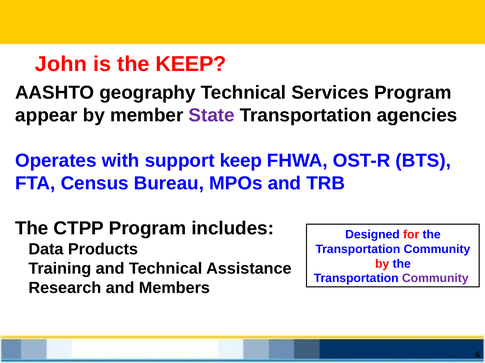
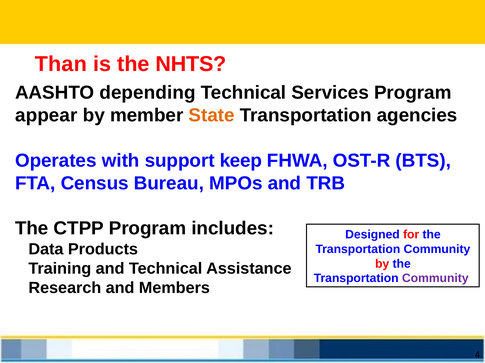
John: John -> Than (61, 64)
the KEEP: KEEP -> NHTS (191, 64)
geography: geography -> depending (147, 93)
State colour: purple -> orange (212, 116)
